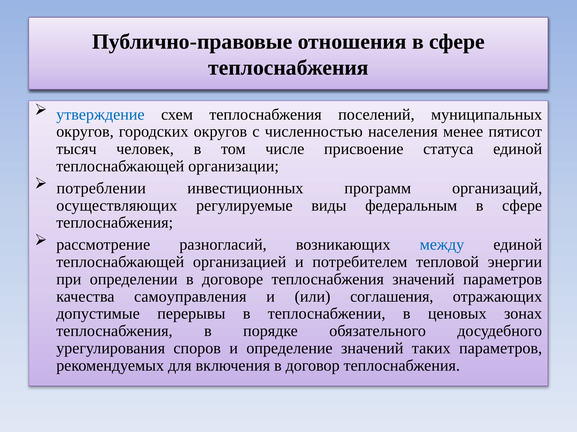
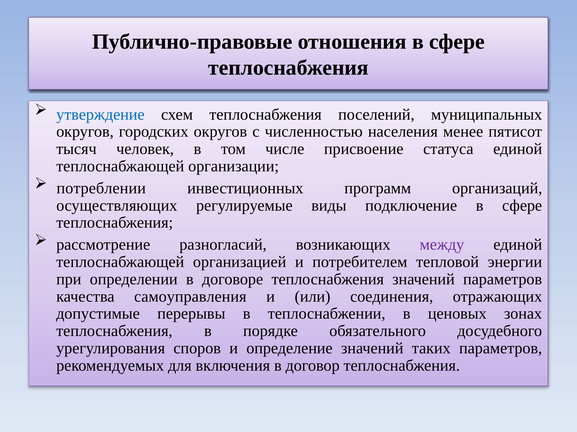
федеральным: федеральным -> подключение (411, 206)
между colour: blue -> purple (442, 245)
соглашения: соглашения -> соединения (392, 297)
